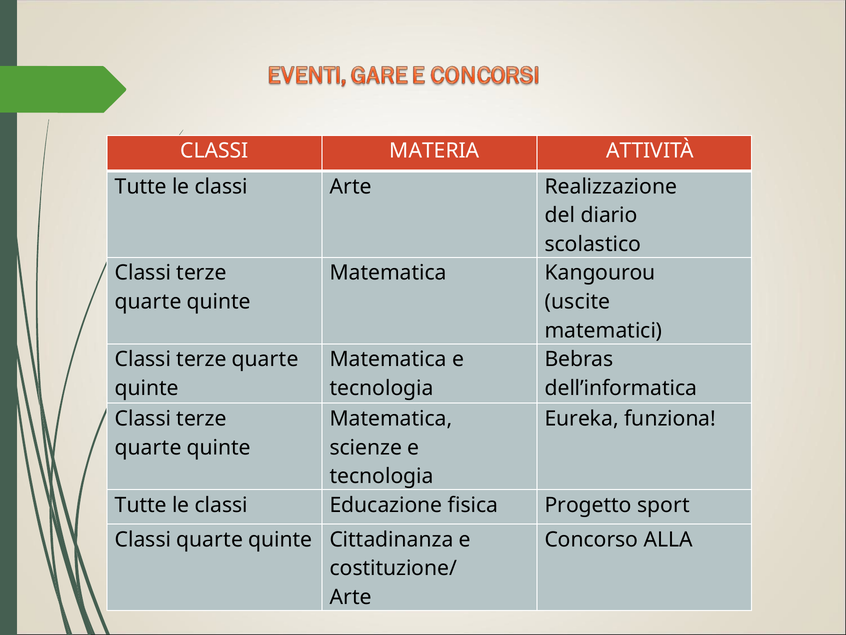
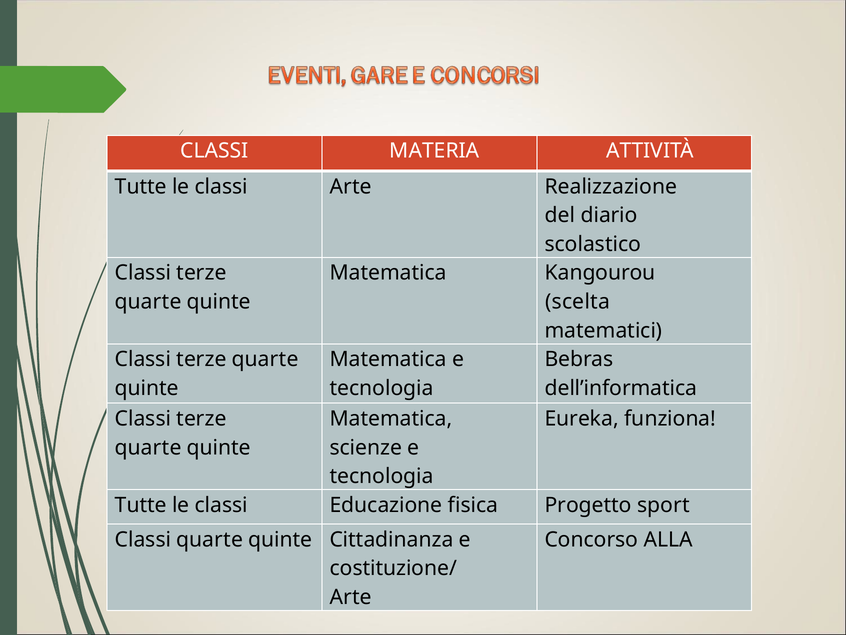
uscite: uscite -> scelta (578, 302)
